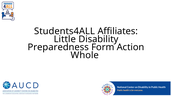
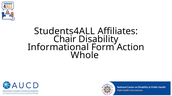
Little: Little -> Chair (65, 39)
Preparedness: Preparedness -> Informational (58, 47)
